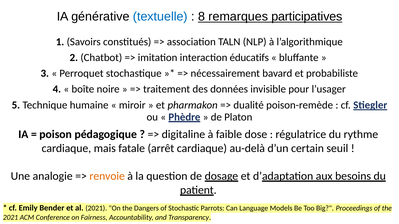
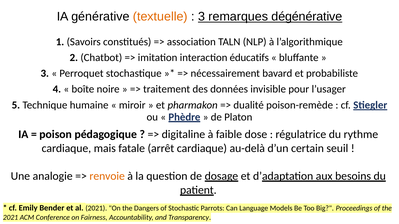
textuelle colour: blue -> orange (160, 17)
8: 8 -> 3 (202, 17)
participatives: participatives -> dégénérative (307, 17)
